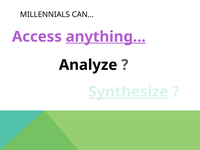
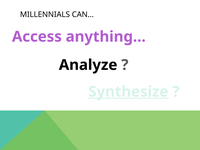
anything… underline: present -> none (106, 37)
